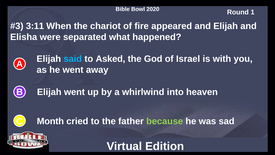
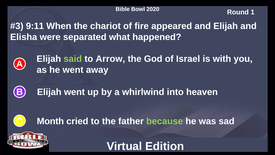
3:11: 3:11 -> 9:11 (35, 26)
said colour: light blue -> light green (73, 59)
Asked: Asked -> Arrow (110, 59)
